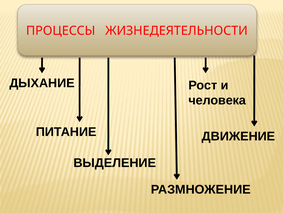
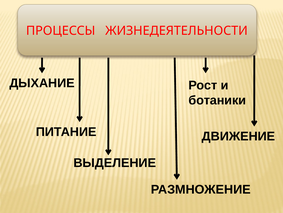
человека: человека -> ботаники (217, 100)
